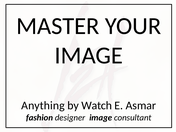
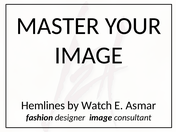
Anything: Anything -> Hemlines (43, 106)
